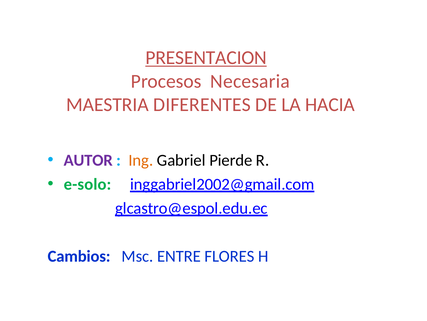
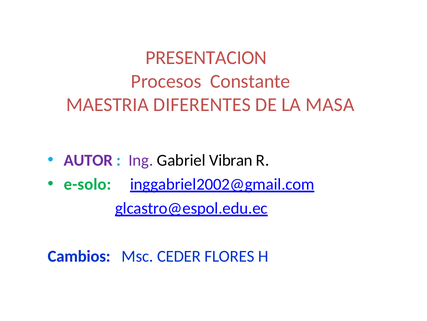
PRESENTACION underline: present -> none (206, 58)
Necesaria: Necesaria -> Constante (250, 81)
HACIA: HACIA -> MASA (330, 105)
Ing colour: orange -> purple (141, 160)
Pierde: Pierde -> Vibran (231, 160)
ENTRE: ENTRE -> CEDER (179, 256)
